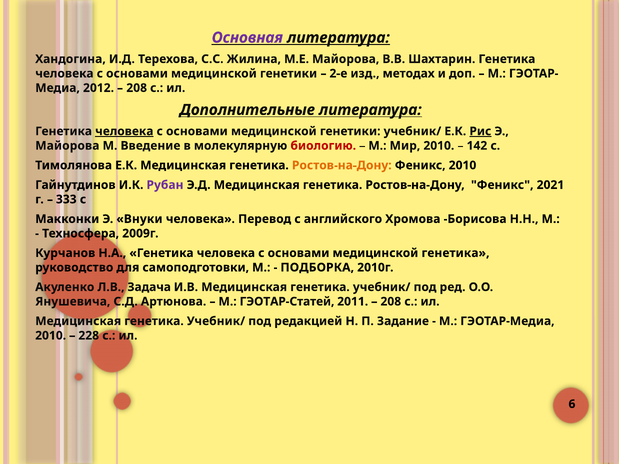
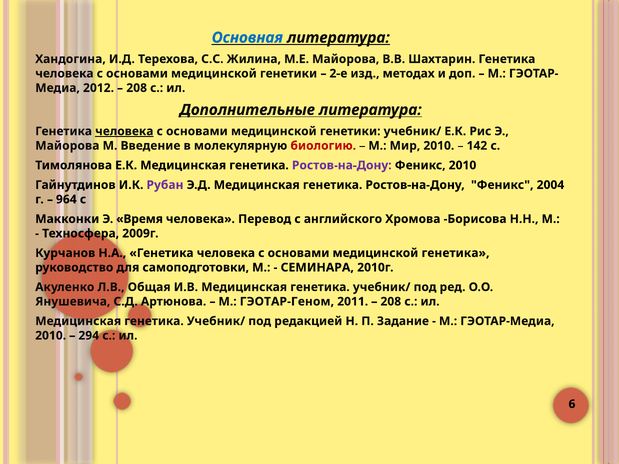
Основная colour: purple -> blue (247, 38)
Рис underline: present -> none (480, 131)
Ростов-на-Дону colour: orange -> purple (342, 165)
2021: 2021 -> 2004 (550, 185)
333: 333 -> 964 (66, 199)
Внуки: Внуки -> Время (140, 219)
ПОДБОРКА: ПОДБОРКА -> СЕМИНАРА (317, 268)
Задача: Задача -> Общая (149, 287)
ГЭОТАР-Статей: ГЭОТАР-Статей -> ГЭОТАР-Геном (287, 302)
228: 228 -> 294 (89, 336)
